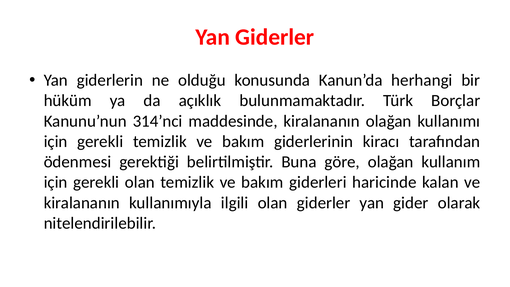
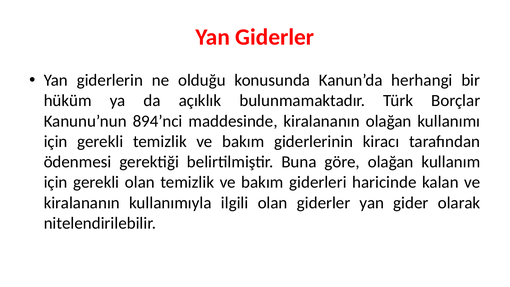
314’nci: 314’nci -> 894’nci (158, 121)
